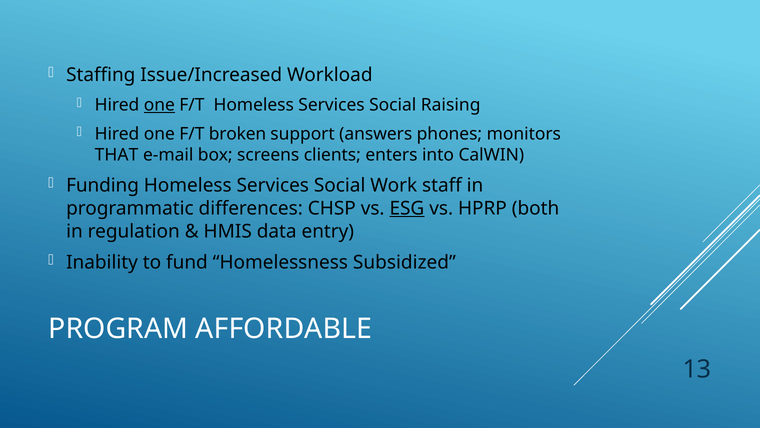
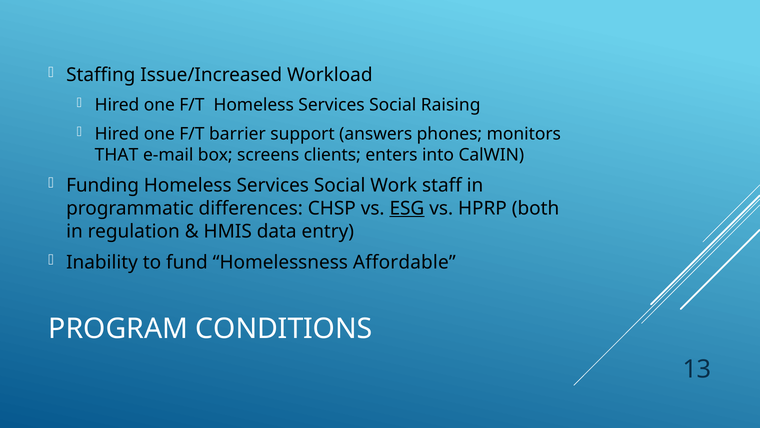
one underline: present -> none (159, 105)
broken: broken -> barrier (237, 134)
Subsidized: Subsidized -> Affordable (404, 262)
AFFORDABLE: AFFORDABLE -> CONDITIONS (284, 329)
